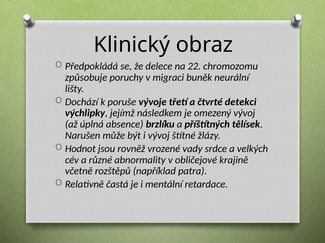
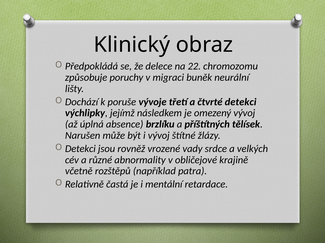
Hodnot: Hodnot -> Detekci (80, 149)
